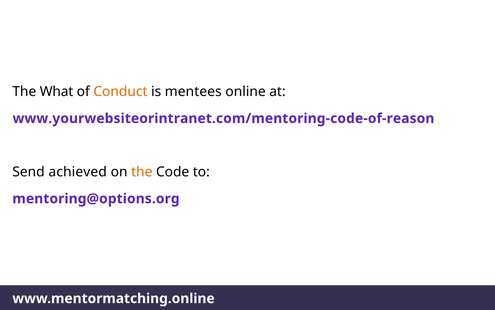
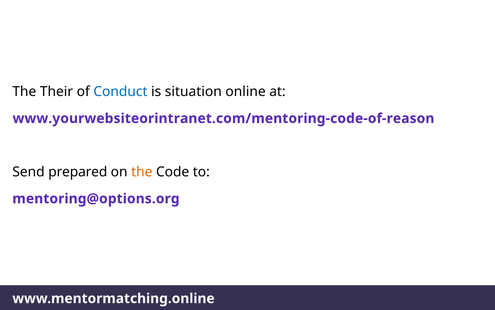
What: What -> Their (56, 92)
Conduct colour: orange -> blue (120, 92)
mentees: mentees -> situation (193, 92)
achieved: achieved -> prepared (78, 172)
